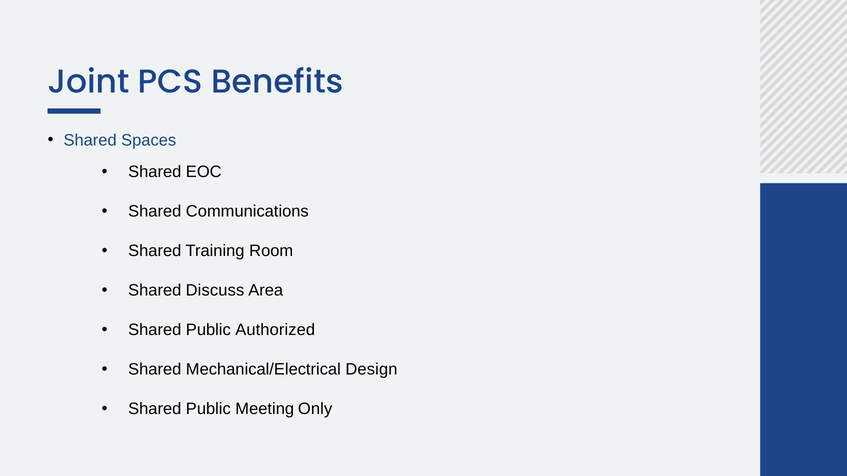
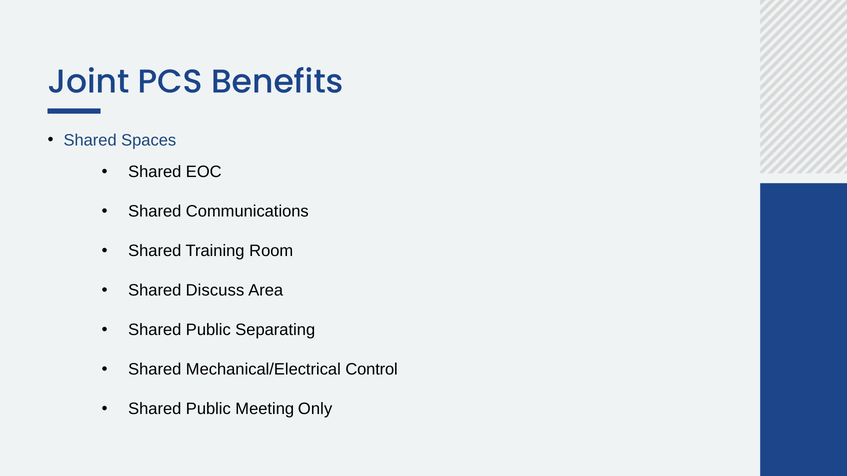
Authorized: Authorized -> Separating (275, 330)
Design: Design -> Control (372, 370)
